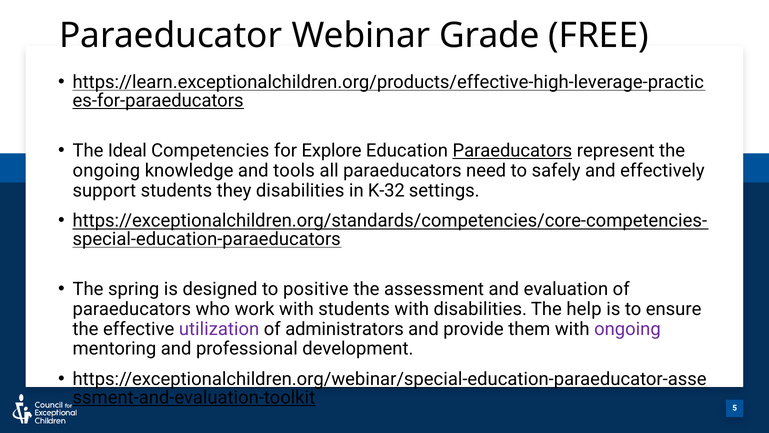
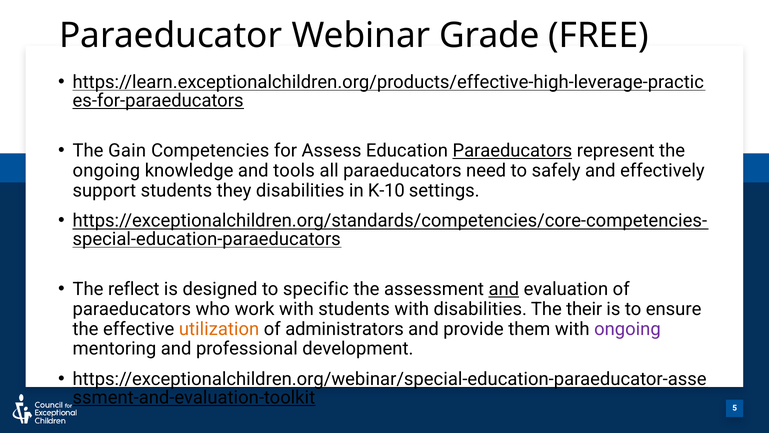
Ideal: Ideal -> Gain (127, 150)
Explore: Explore -> Assess (331, 150)
K-32: K-32 -> K-10 (386, 190)
spring: spring -> reflect (134, 289)
positive: positive -> specific (316, 289)
and underline: none -> present (504, 289)
help: help -> their (584, 309)
utilization colour: purple -> orange (219, 329)
